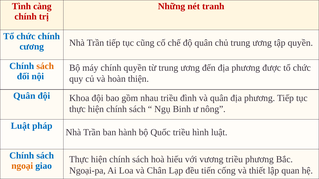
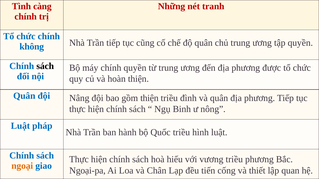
cương: cương -> không (32, 47)
sách colour: orange -> black (45, 66)
Khoa: Khoa -> Nâng (79, 98)
gồm nhau: nhau -> thiện (149, 98)
